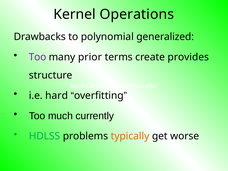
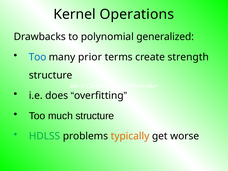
Too colour: purple -> blue (38, 57)
provides: provides -> strength (188, 57)
hard: hard -> does (57, 96)
much currently: currently -> structure (95, 116)
